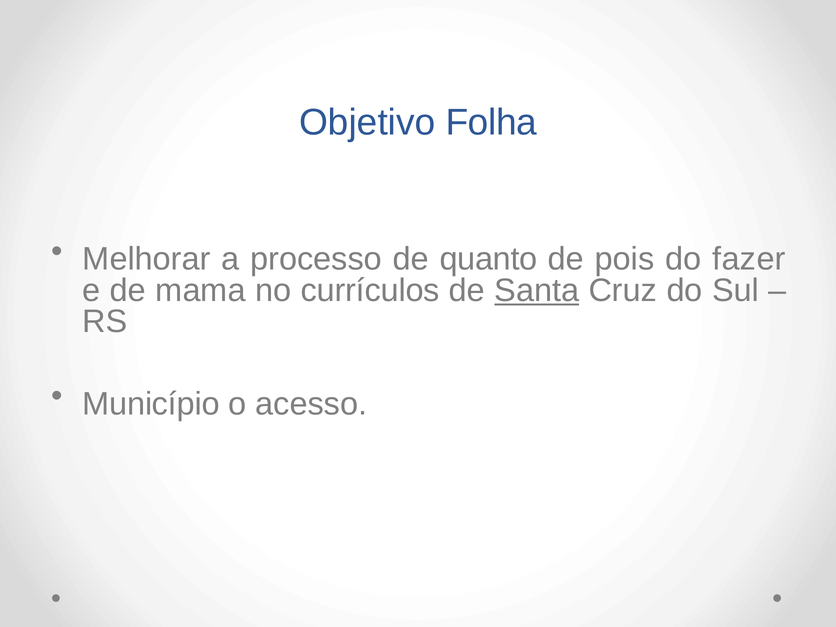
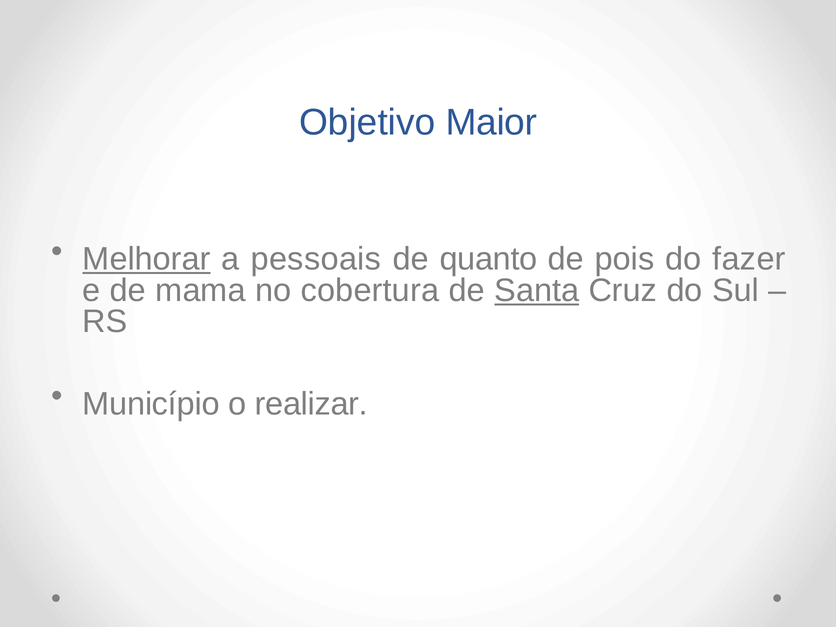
Folha: Folha -> Maior (491, 122)
Melhorar underline: none -> present (146, 259)
processo: processo -> pessoais (316, 259)
currículos: currículos -> cobertura (370, 290)
acesso: acesso -> realizar (311, 404)
